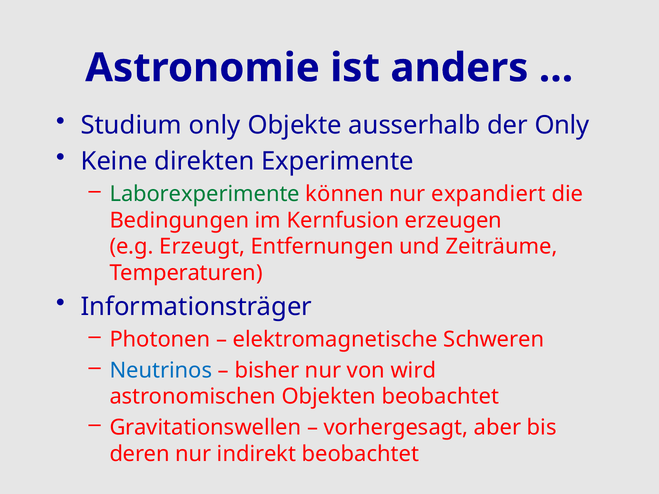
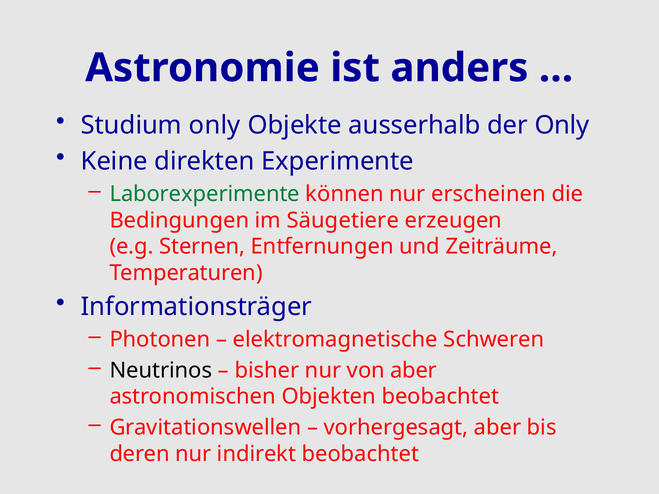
expandiert: expandiert -> erscheinen (489, 194)
Kernfusion: Kernfusion -> Säugetiere (343, 220)
Erzeugt: Erzeugt -> Sternen (202, 247)
Neutrinos colour: blue -> black (161, 371)
von wird: wird -> aber (414, 371)
